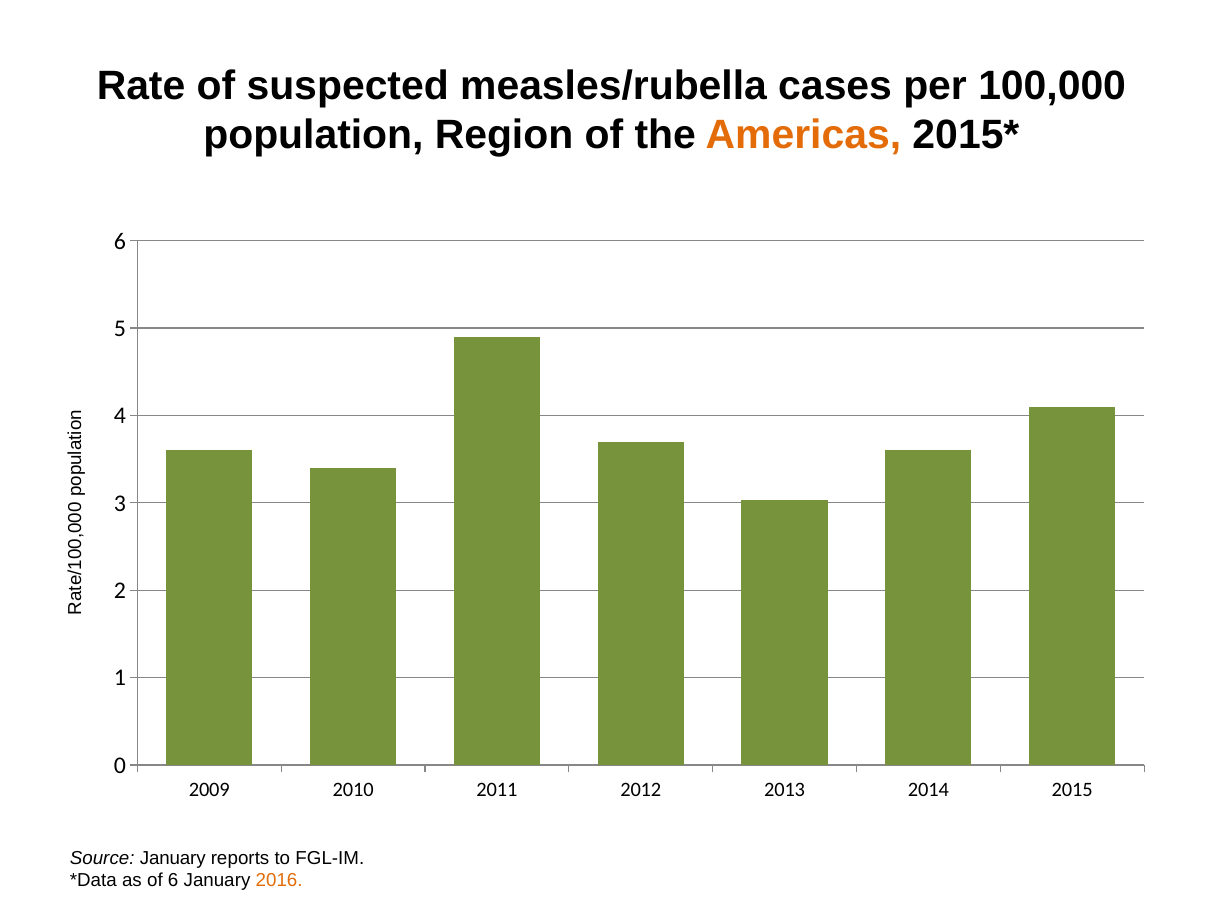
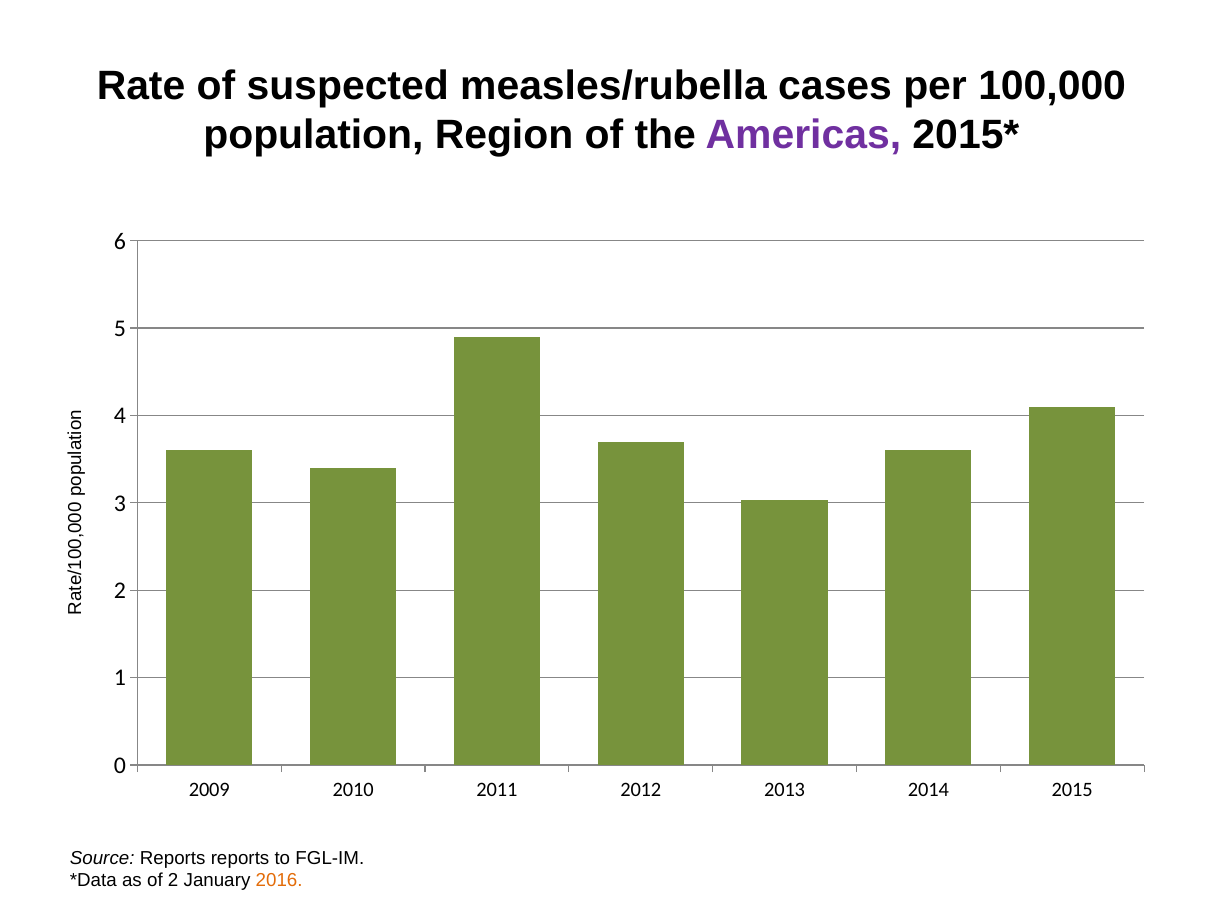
Americas colour: orange -> purple (803, 135)
Source January: January -> Reports (173, 857)
of 6: 6 -> 2 (173, 880)
